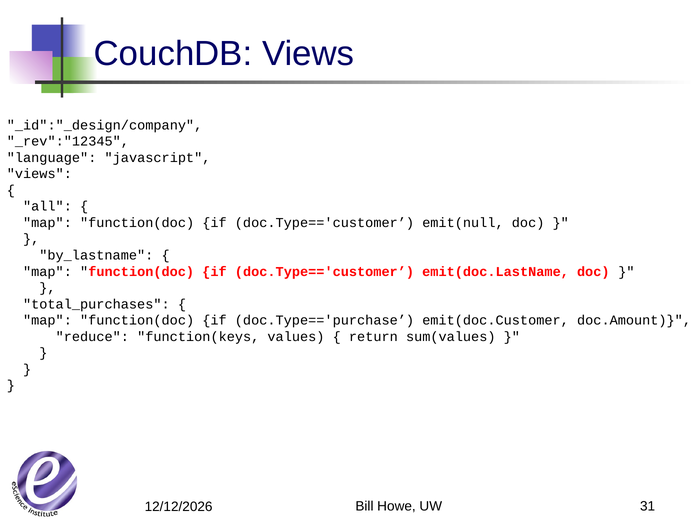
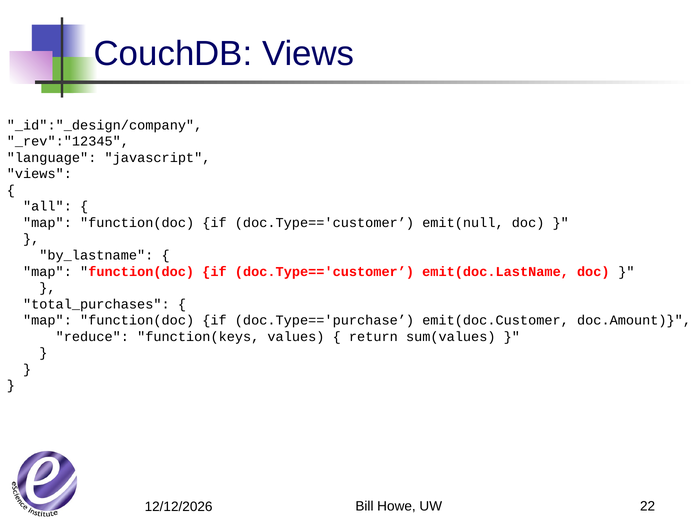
31: 31 -> 22 (648, 506)
